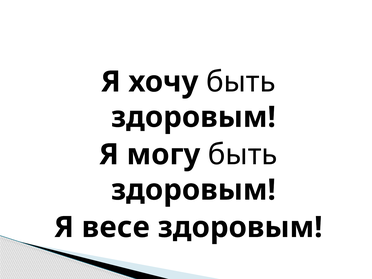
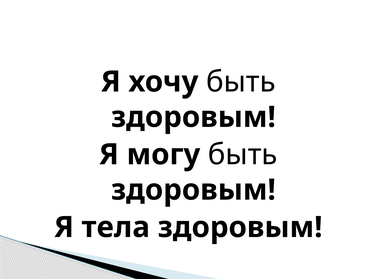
весе: весе -> тела (116, 227)
